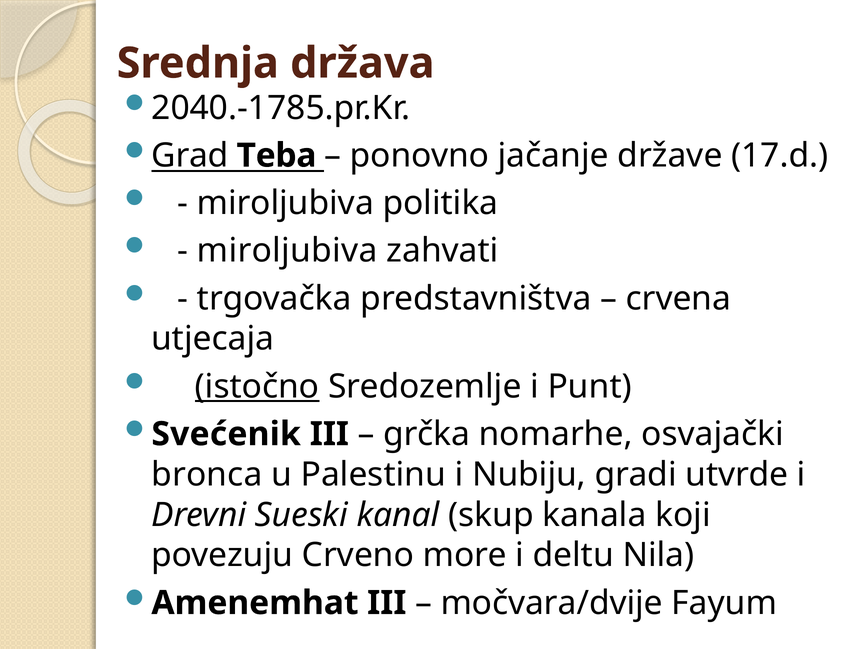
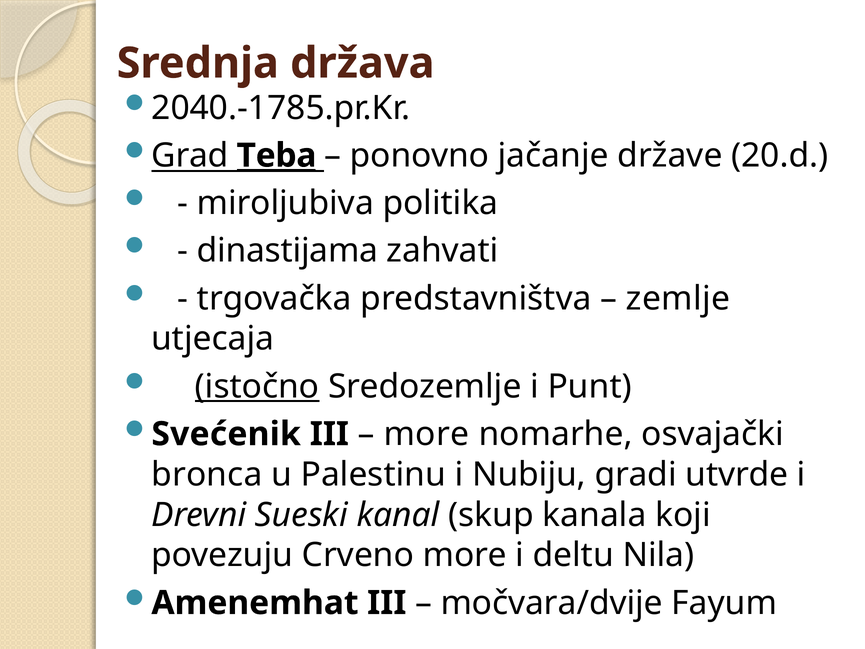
Teba underline: none -> present (277, 155)
17.d: 17.d -> 20.d (780, 155)
miroljubiva: miroljubiva -> dinastijama (288, 251)
crvena: crvena -> zemlje (678, 298)
grčka: grčka -> more (426, 434)
